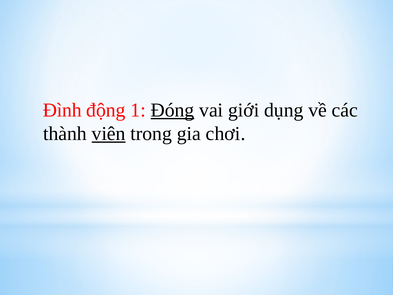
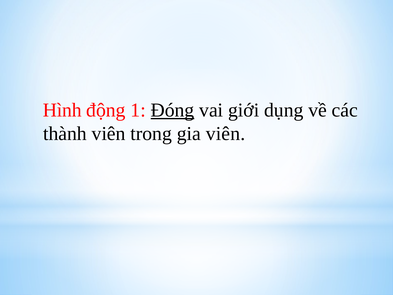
Đình: Đình -> Hình (62, 110)
viên underline: present -> none (109, 134)
gia chơi: chơi -> viên (226, 134)
